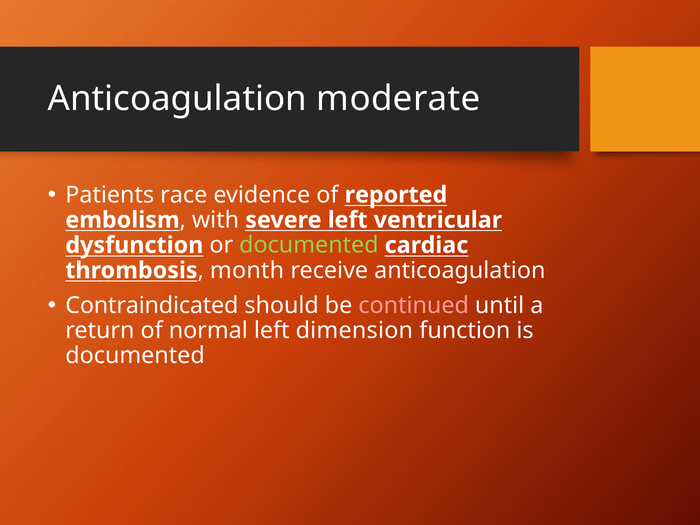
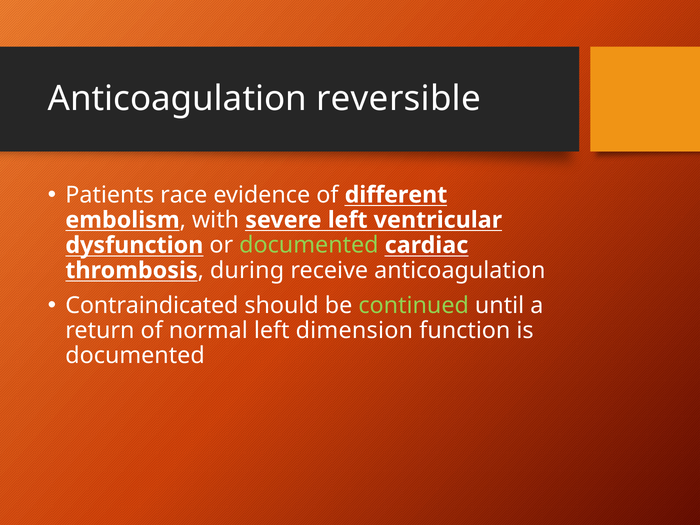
moderate: moderate -> reversible (399, 99)
reported: reported -> different (396, 195)
month: month -> during (247, 270)
continued colour: pink -> light green (414, 305)
